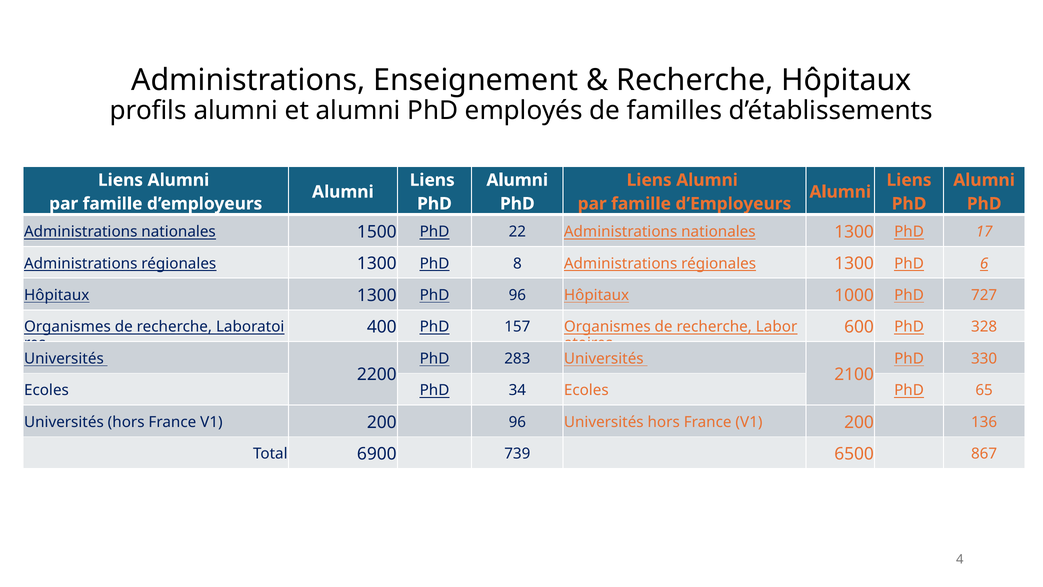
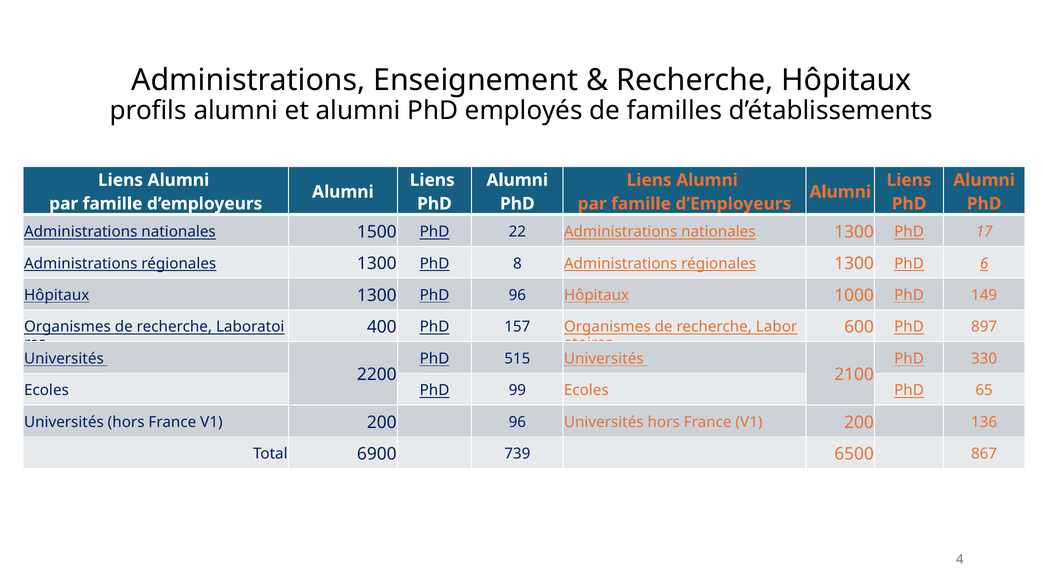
727: 727 -> 149 (984, 295)
328: 328 -> 897 (984, 327)
283: 283 -> 515 (517, 359)
34: 34 -> 99 (517, 390)
